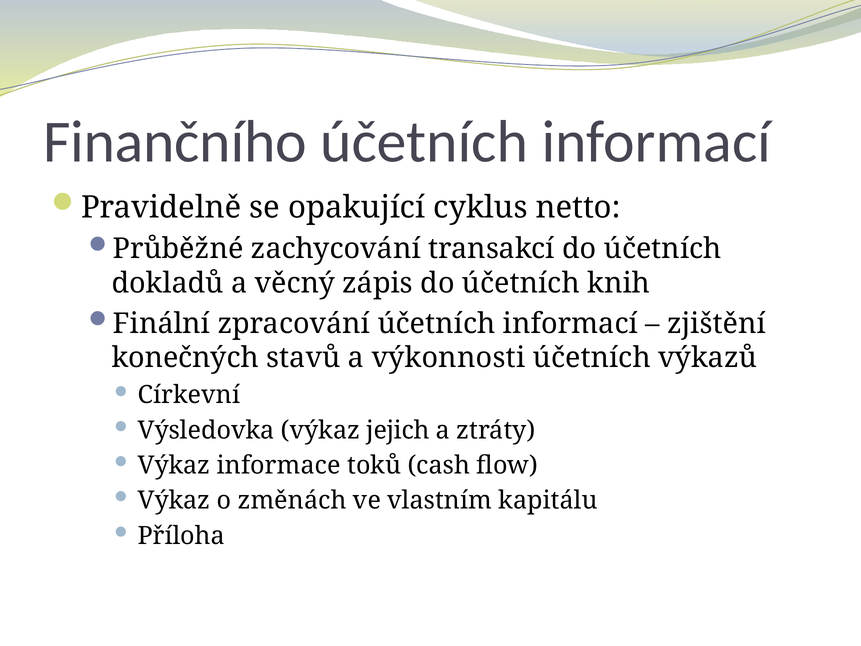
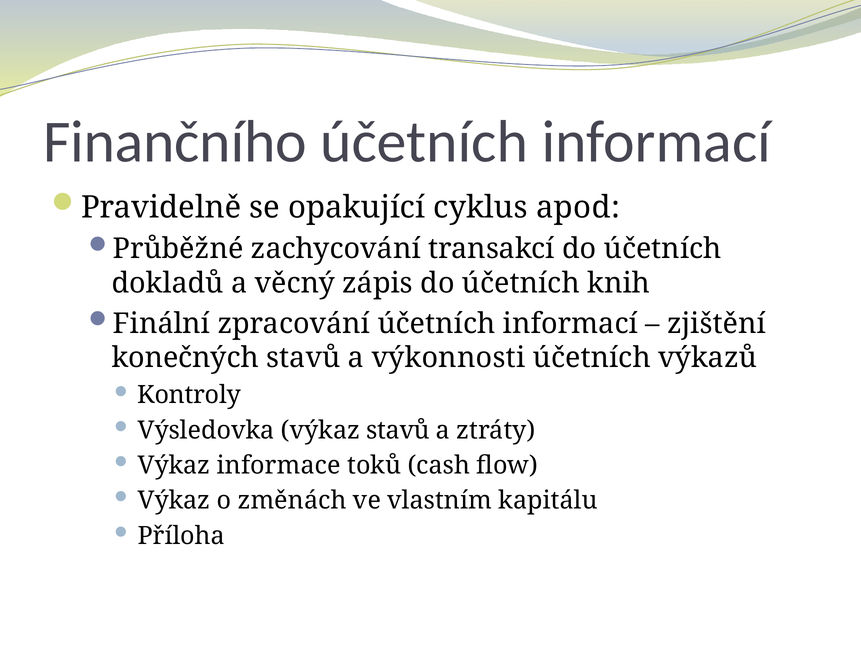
netto: netto -> apod (578, 207)
Církevní: Církevní -> Kontroly (189, 395)
výkaz jejich: jejich -> stavů (398, 430)
